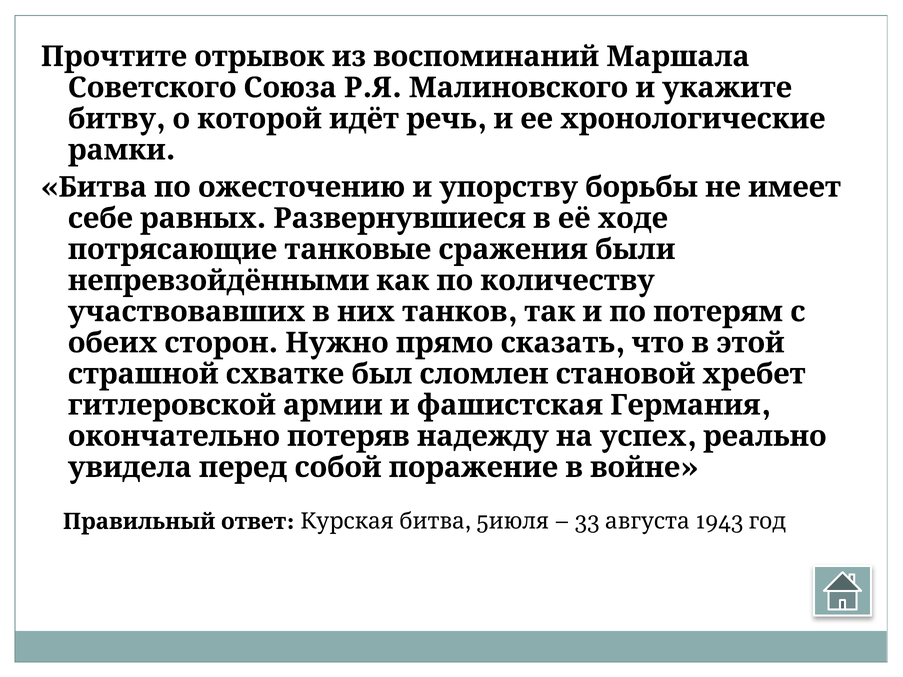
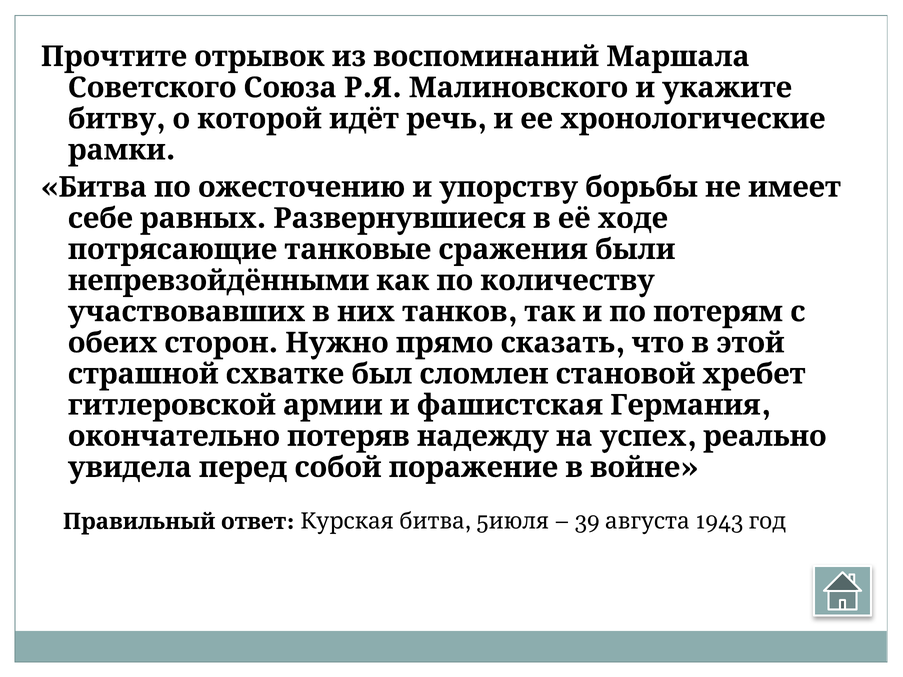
33: 33 -> 39 (587, 522)
